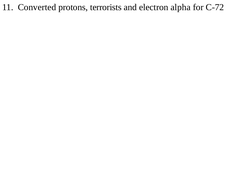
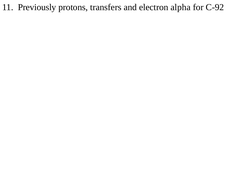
Converted: Converted -> Previously (37, 7)
terrorists: terrorists -> transfers (106, 7)
C-72: C-72 -> C-92 (215, 7)
